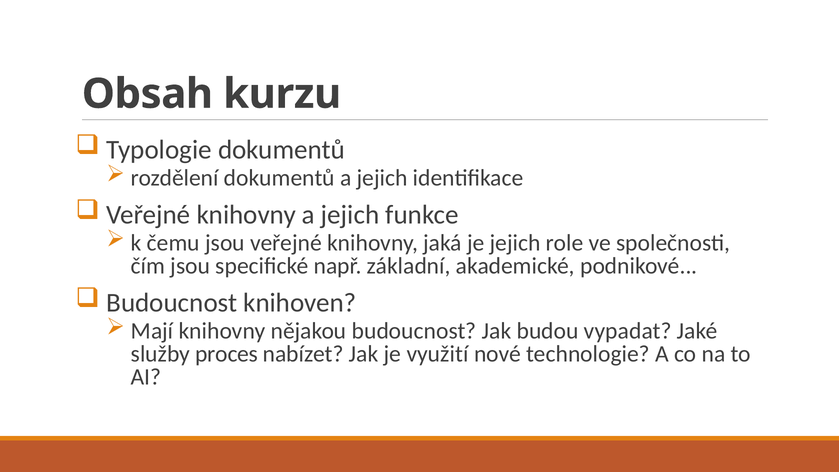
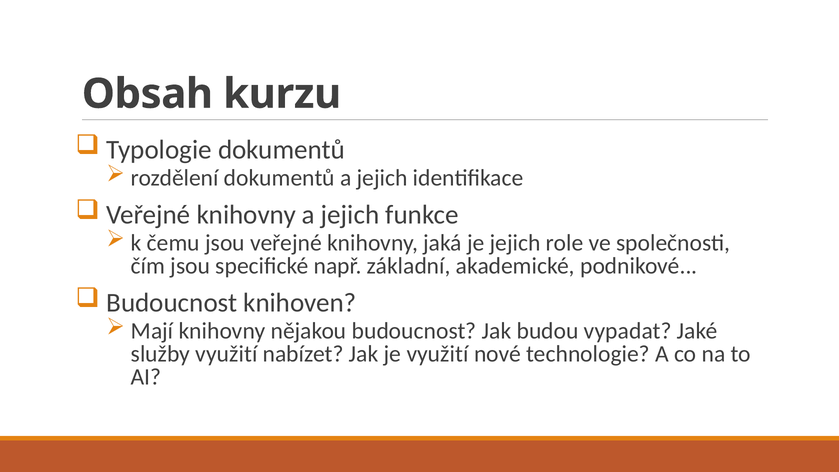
služby proces: proces -> využití (226, 354)
